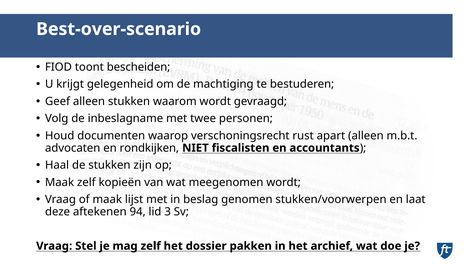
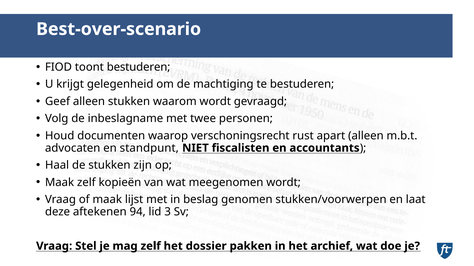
toont bescheiden: bescheiden -> bestuderen (139, 67)
rondkijken: rondkijken -> standpunt (149, 148)
